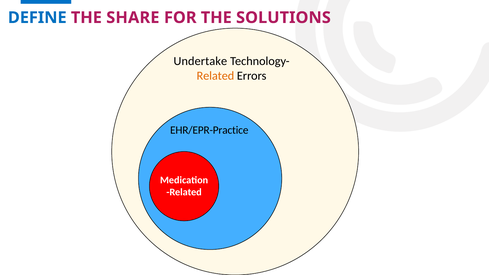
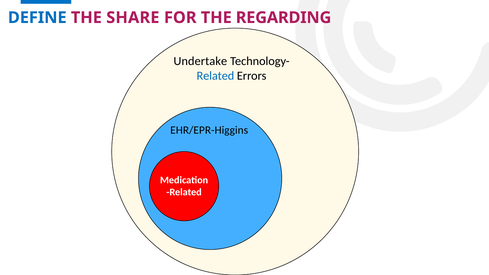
SOLUTIONS: SOLUTIONS -> REGARDING (284, 18)
Related colour: orange -> blue (215, 76)
EHR/EPR-Practice: EHR/EPR-Practice -> EHR/EPR-Higgins (209, 130)
